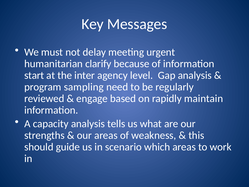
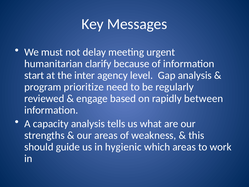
sampling: sampling -> prioritize (84, 87)
maintain: maintain -> between (204, 98)
scenario: scenario -> hygienic (123, 147)
